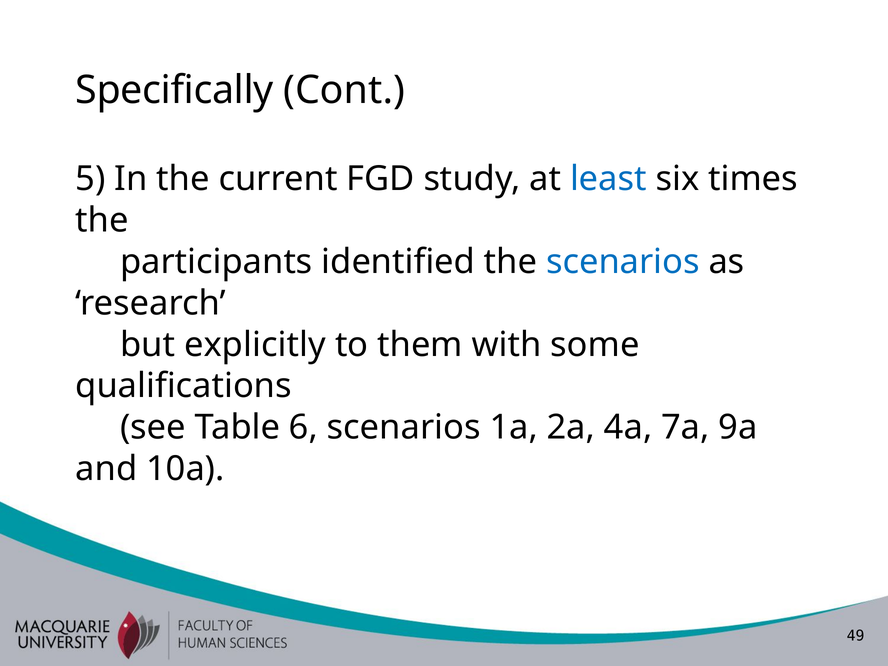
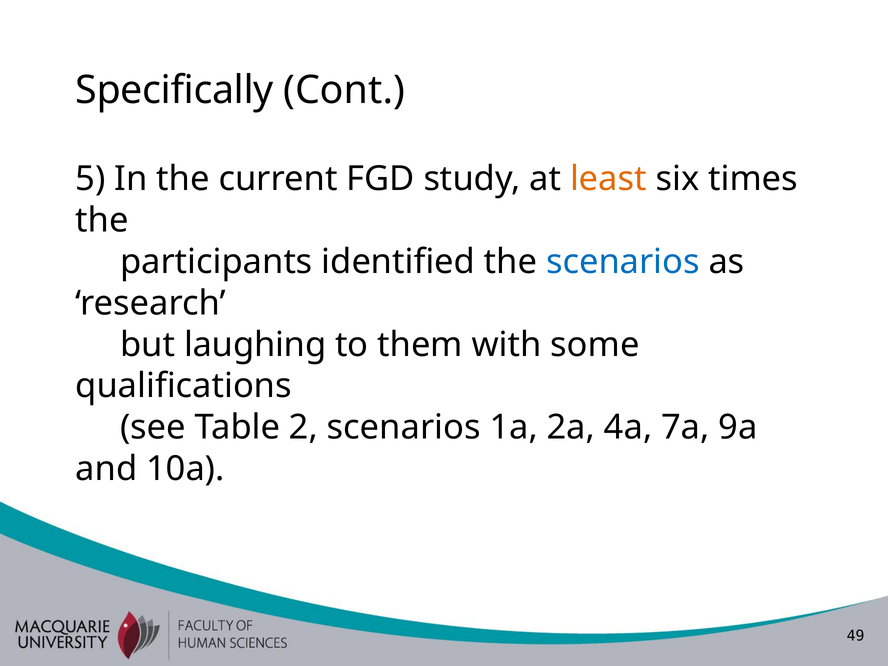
least colour: blue -> orange (608, 179)
explicitly: explicitly -> laughing (255, 345)
6: 6 -> 2 (303, 428)
